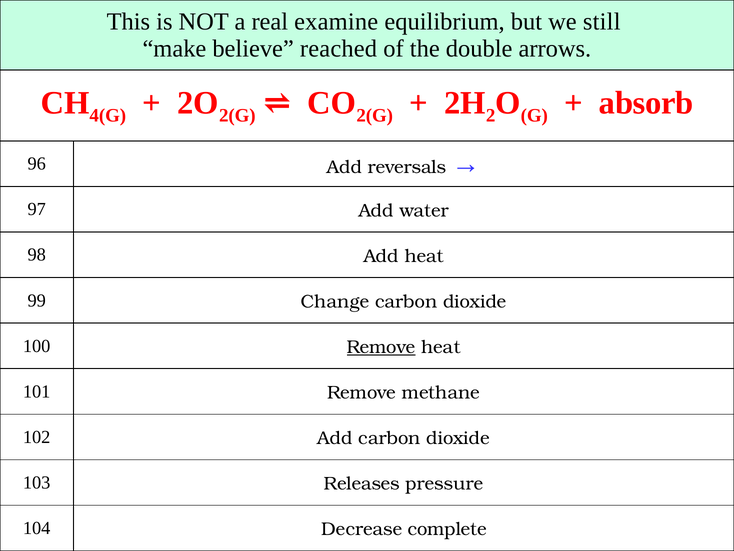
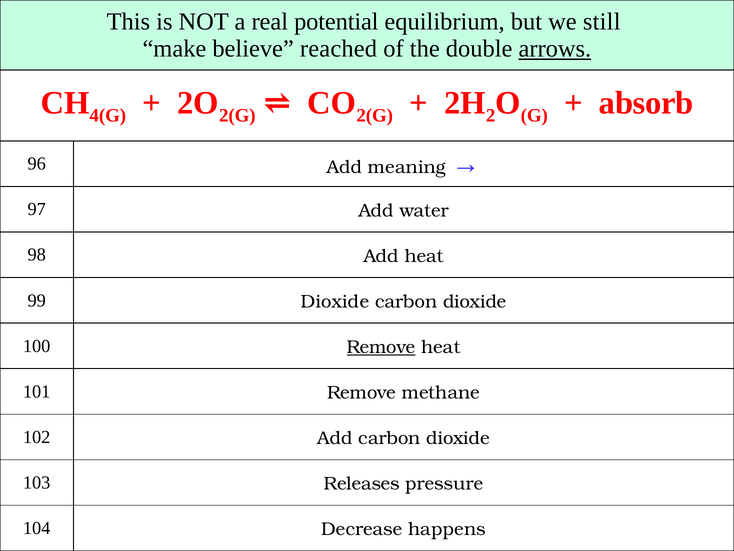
examine: examine -> potential (336, 22)
arrows underline: none -> present (555, 49)
reversals: reversals -> meaning (407, 167)
99 Change: Change -> Dioxide (335, 301)
complete: complete -> happens (447, 529)
